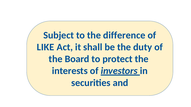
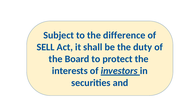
LIKE: LIKE -> SELL (46, 47)
